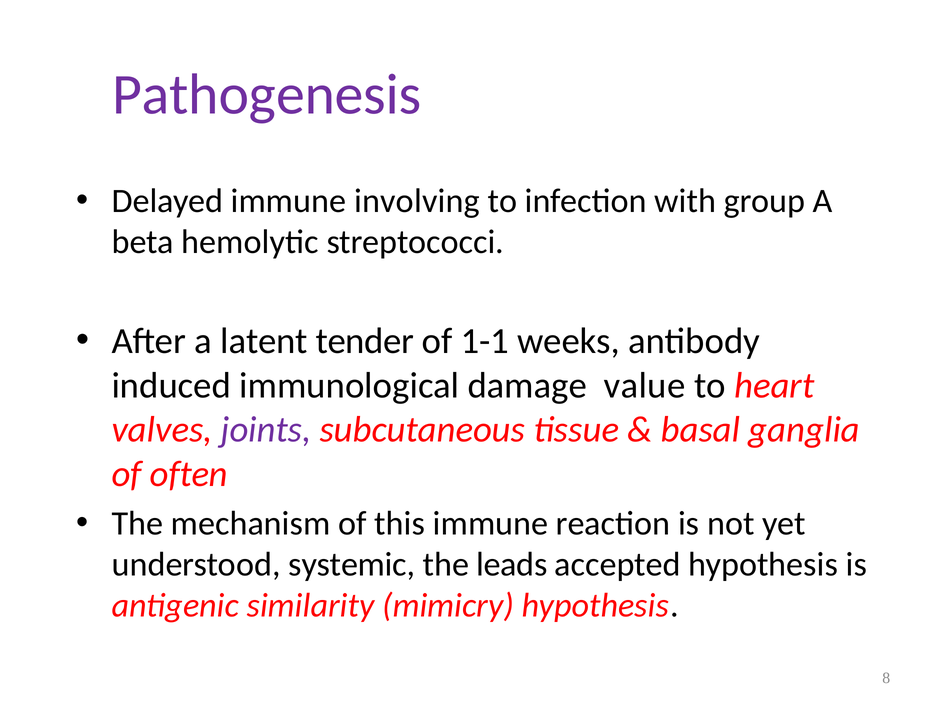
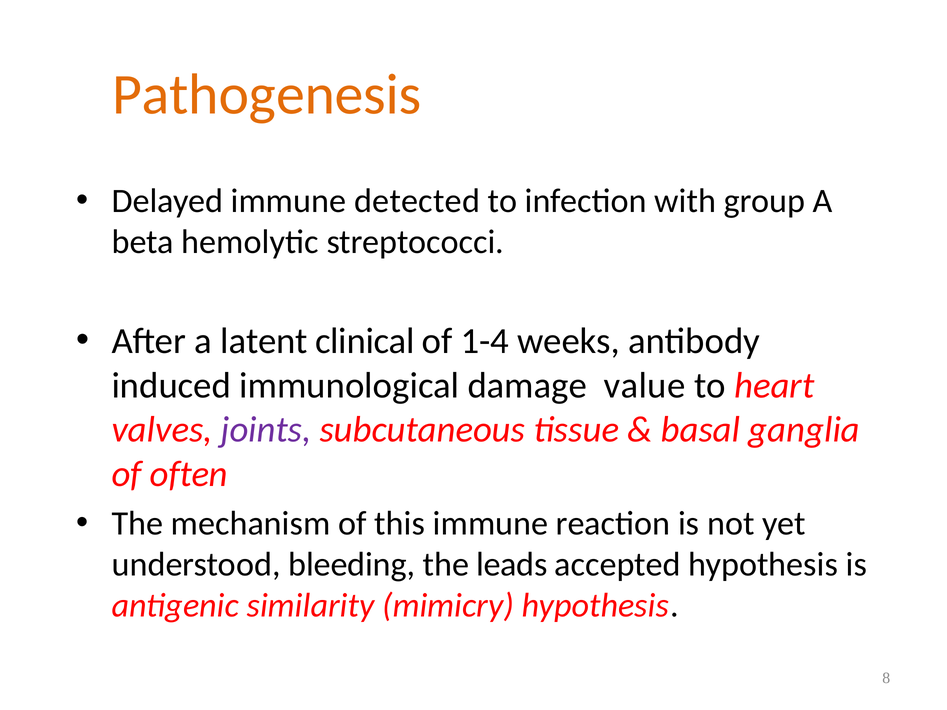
Pathogenesis colour: purple -> orange (267, 95)
involving: involving -> detected (417, 201)
tender: tender -> clinical (365, 341)
1-1: 1-1 -> 1-4 (485, 341)
systemic: systemic -> bleeding (352, 565)
